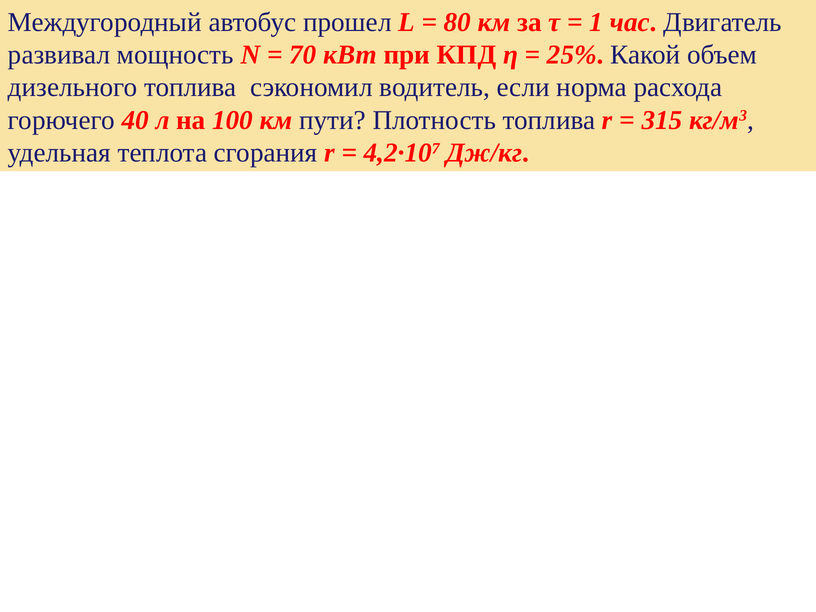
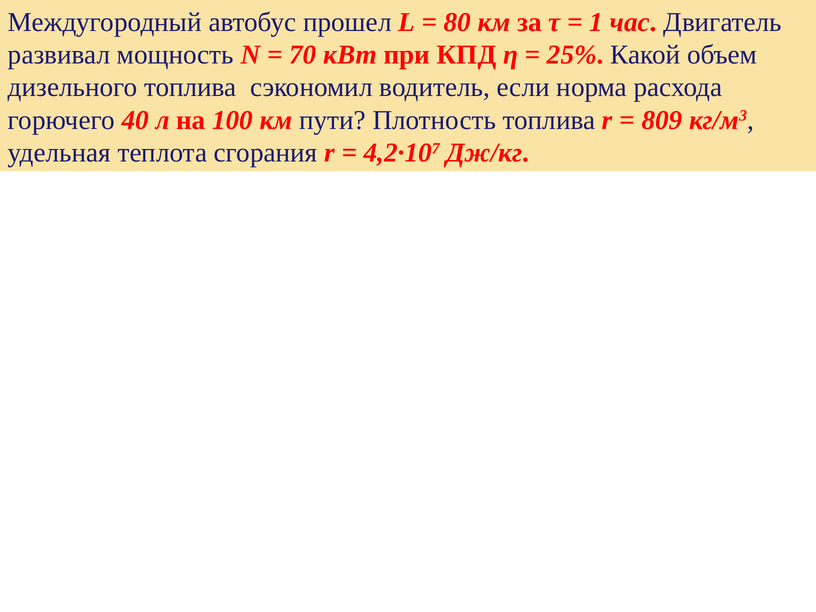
315: 315 -> 809 (662, 120)
